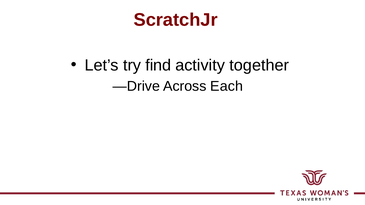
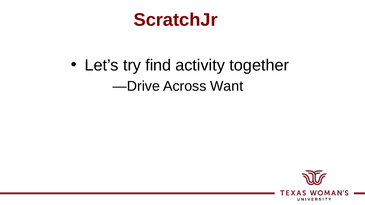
Each: Each -> Want (227, 86)
